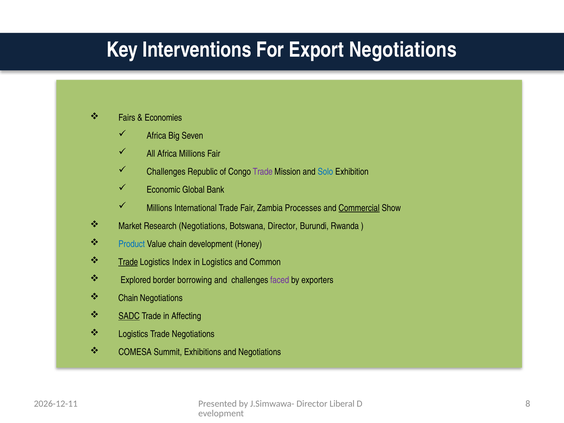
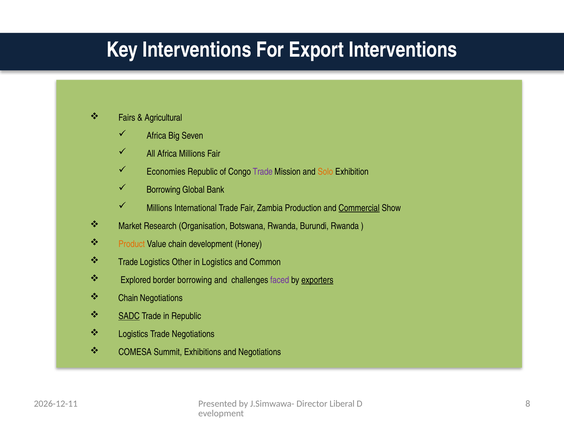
Export Negotiations: Negotiations -> Interventions (403, 50)
Economies: Economies -> Agricultural (163, 118)
Challenges: Challenges -> Economies (166, 172)
Solo colour: blue -> orange (325, 172)
Economic: Economic -> Borrowing (163, 190)
Processes: Processes -> Production (303, 208)
Research Negotiations: Negotiations -> Organisation (203, 226)
Botswana Director: Director -> Rwanda (283, 226)
Product colour: blue -> orange (132, 244)
Trade underline: present -> none (128, 262)
Index: Index -> Other (182, 262)
exporters underline: none -> present (317, 280)
in Affecting: Affecting -> Republic (186, 316)
